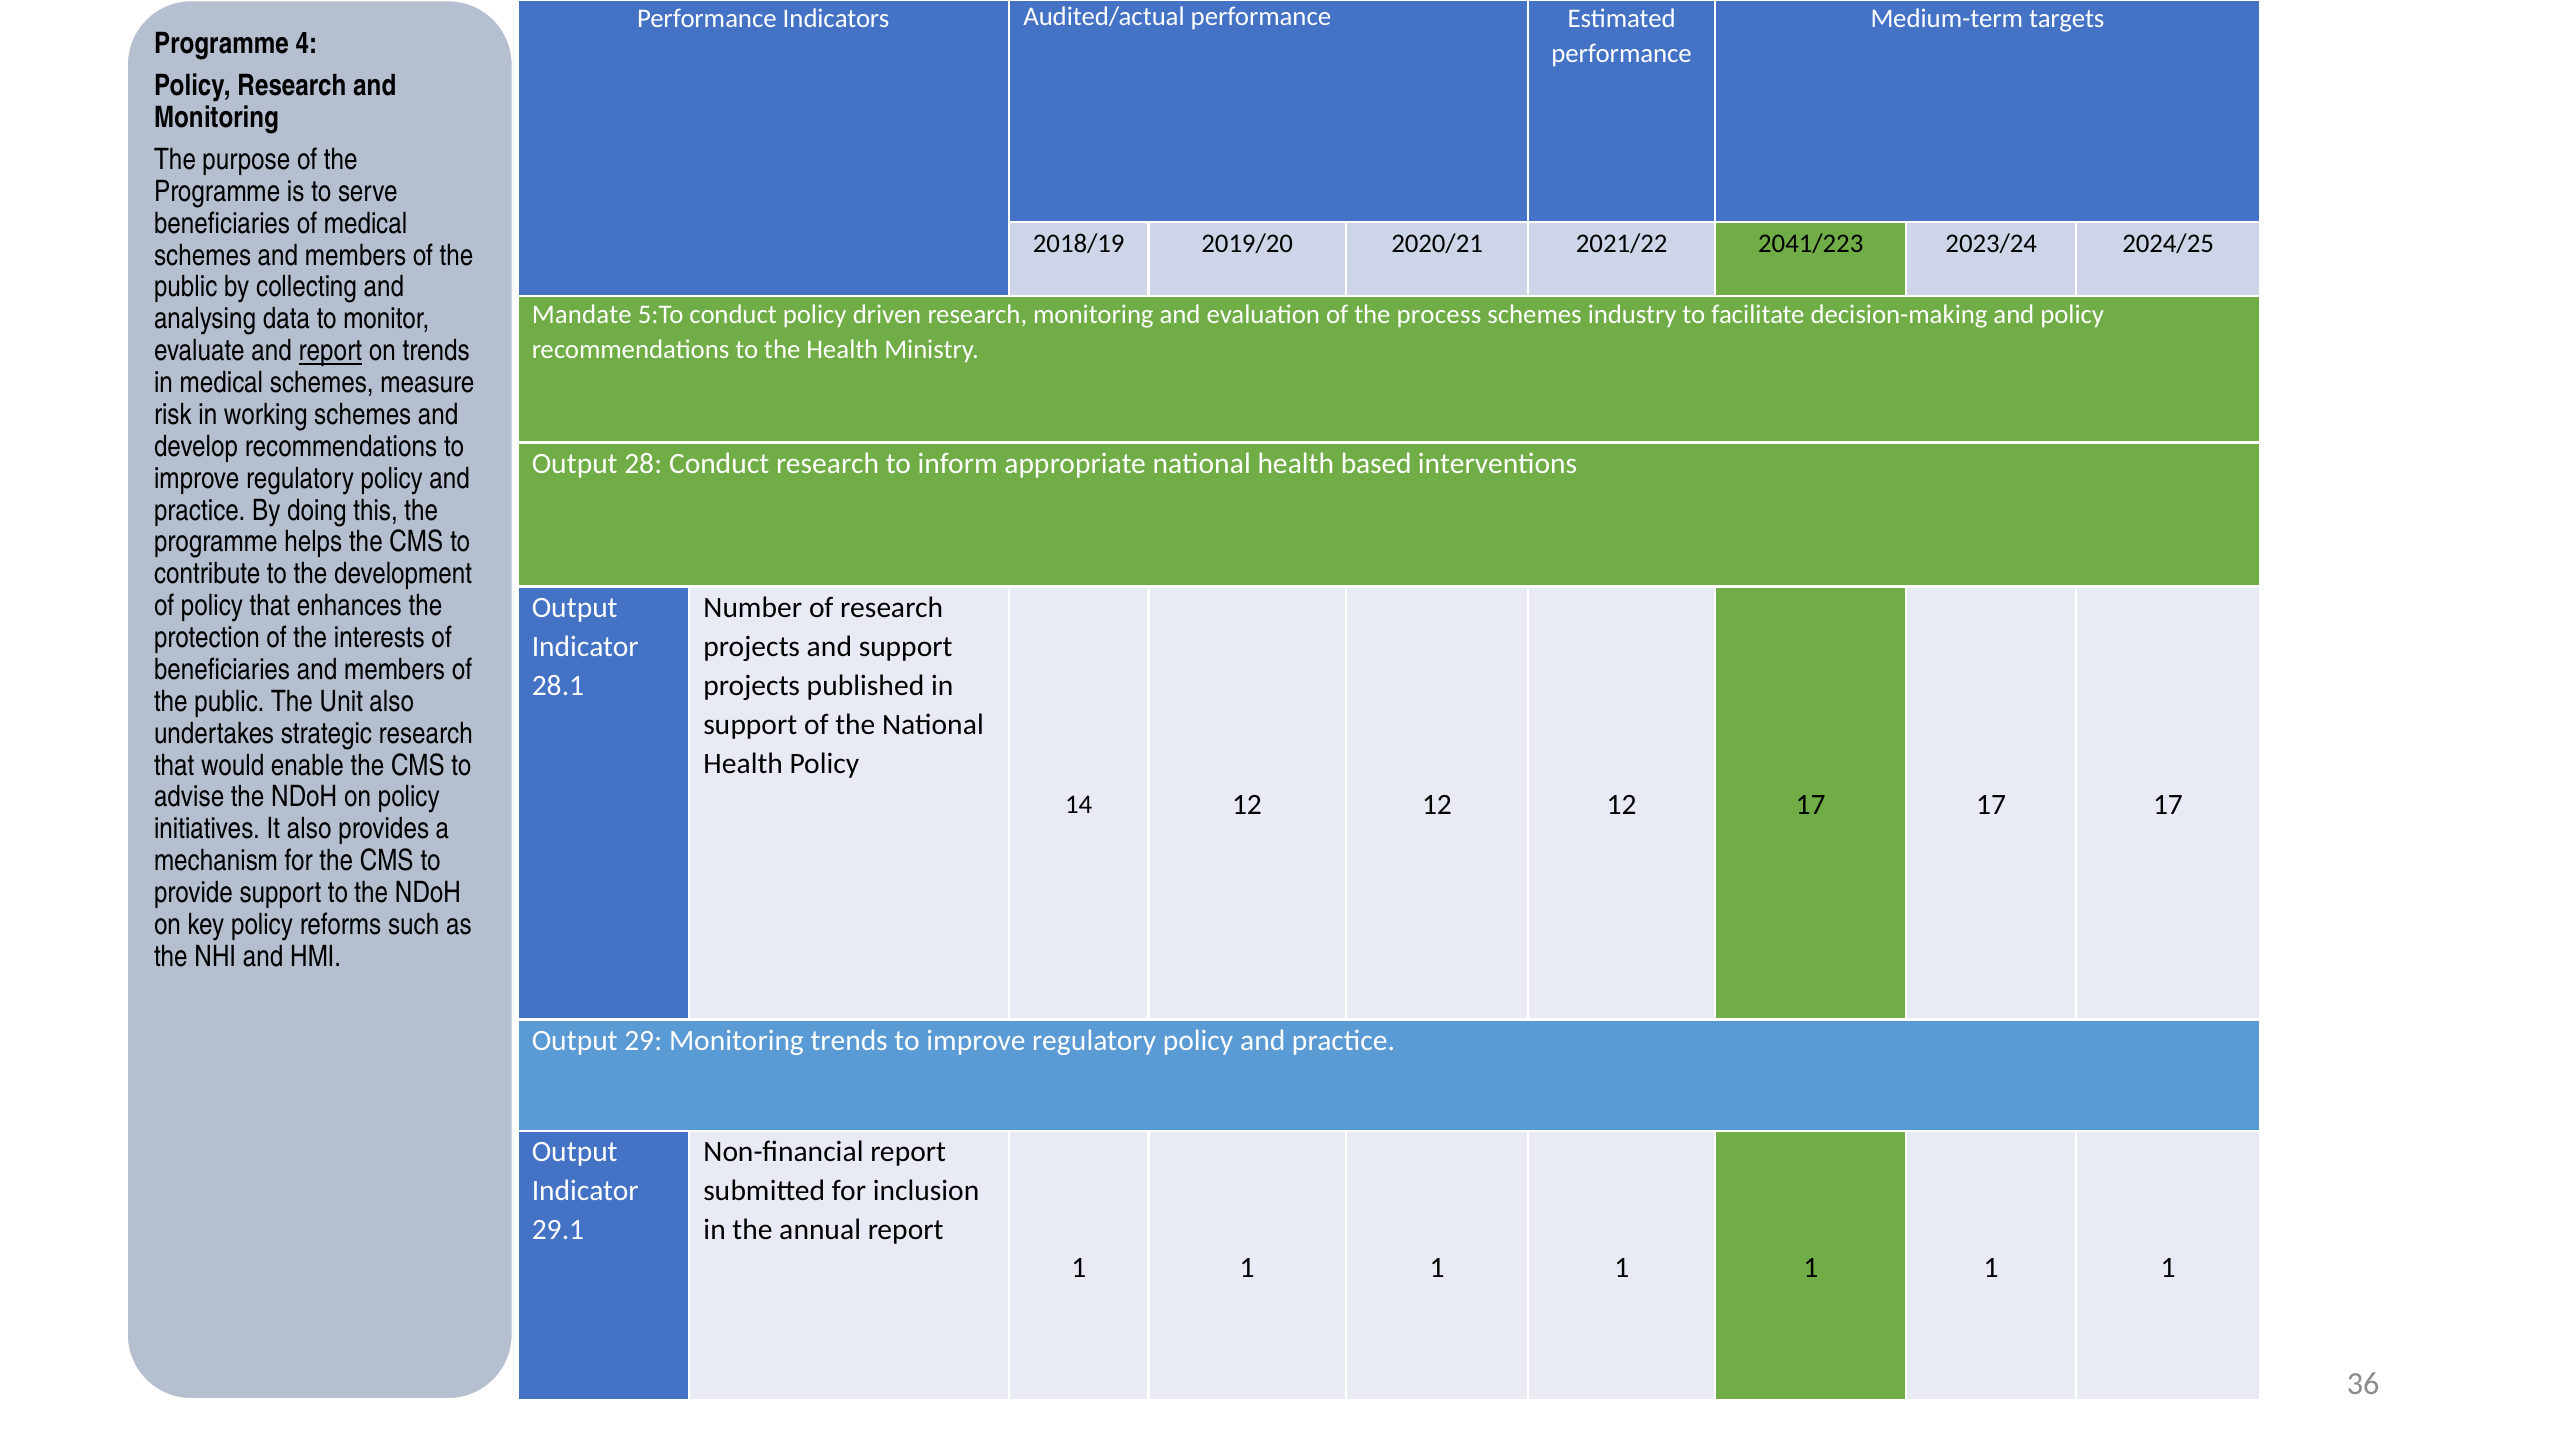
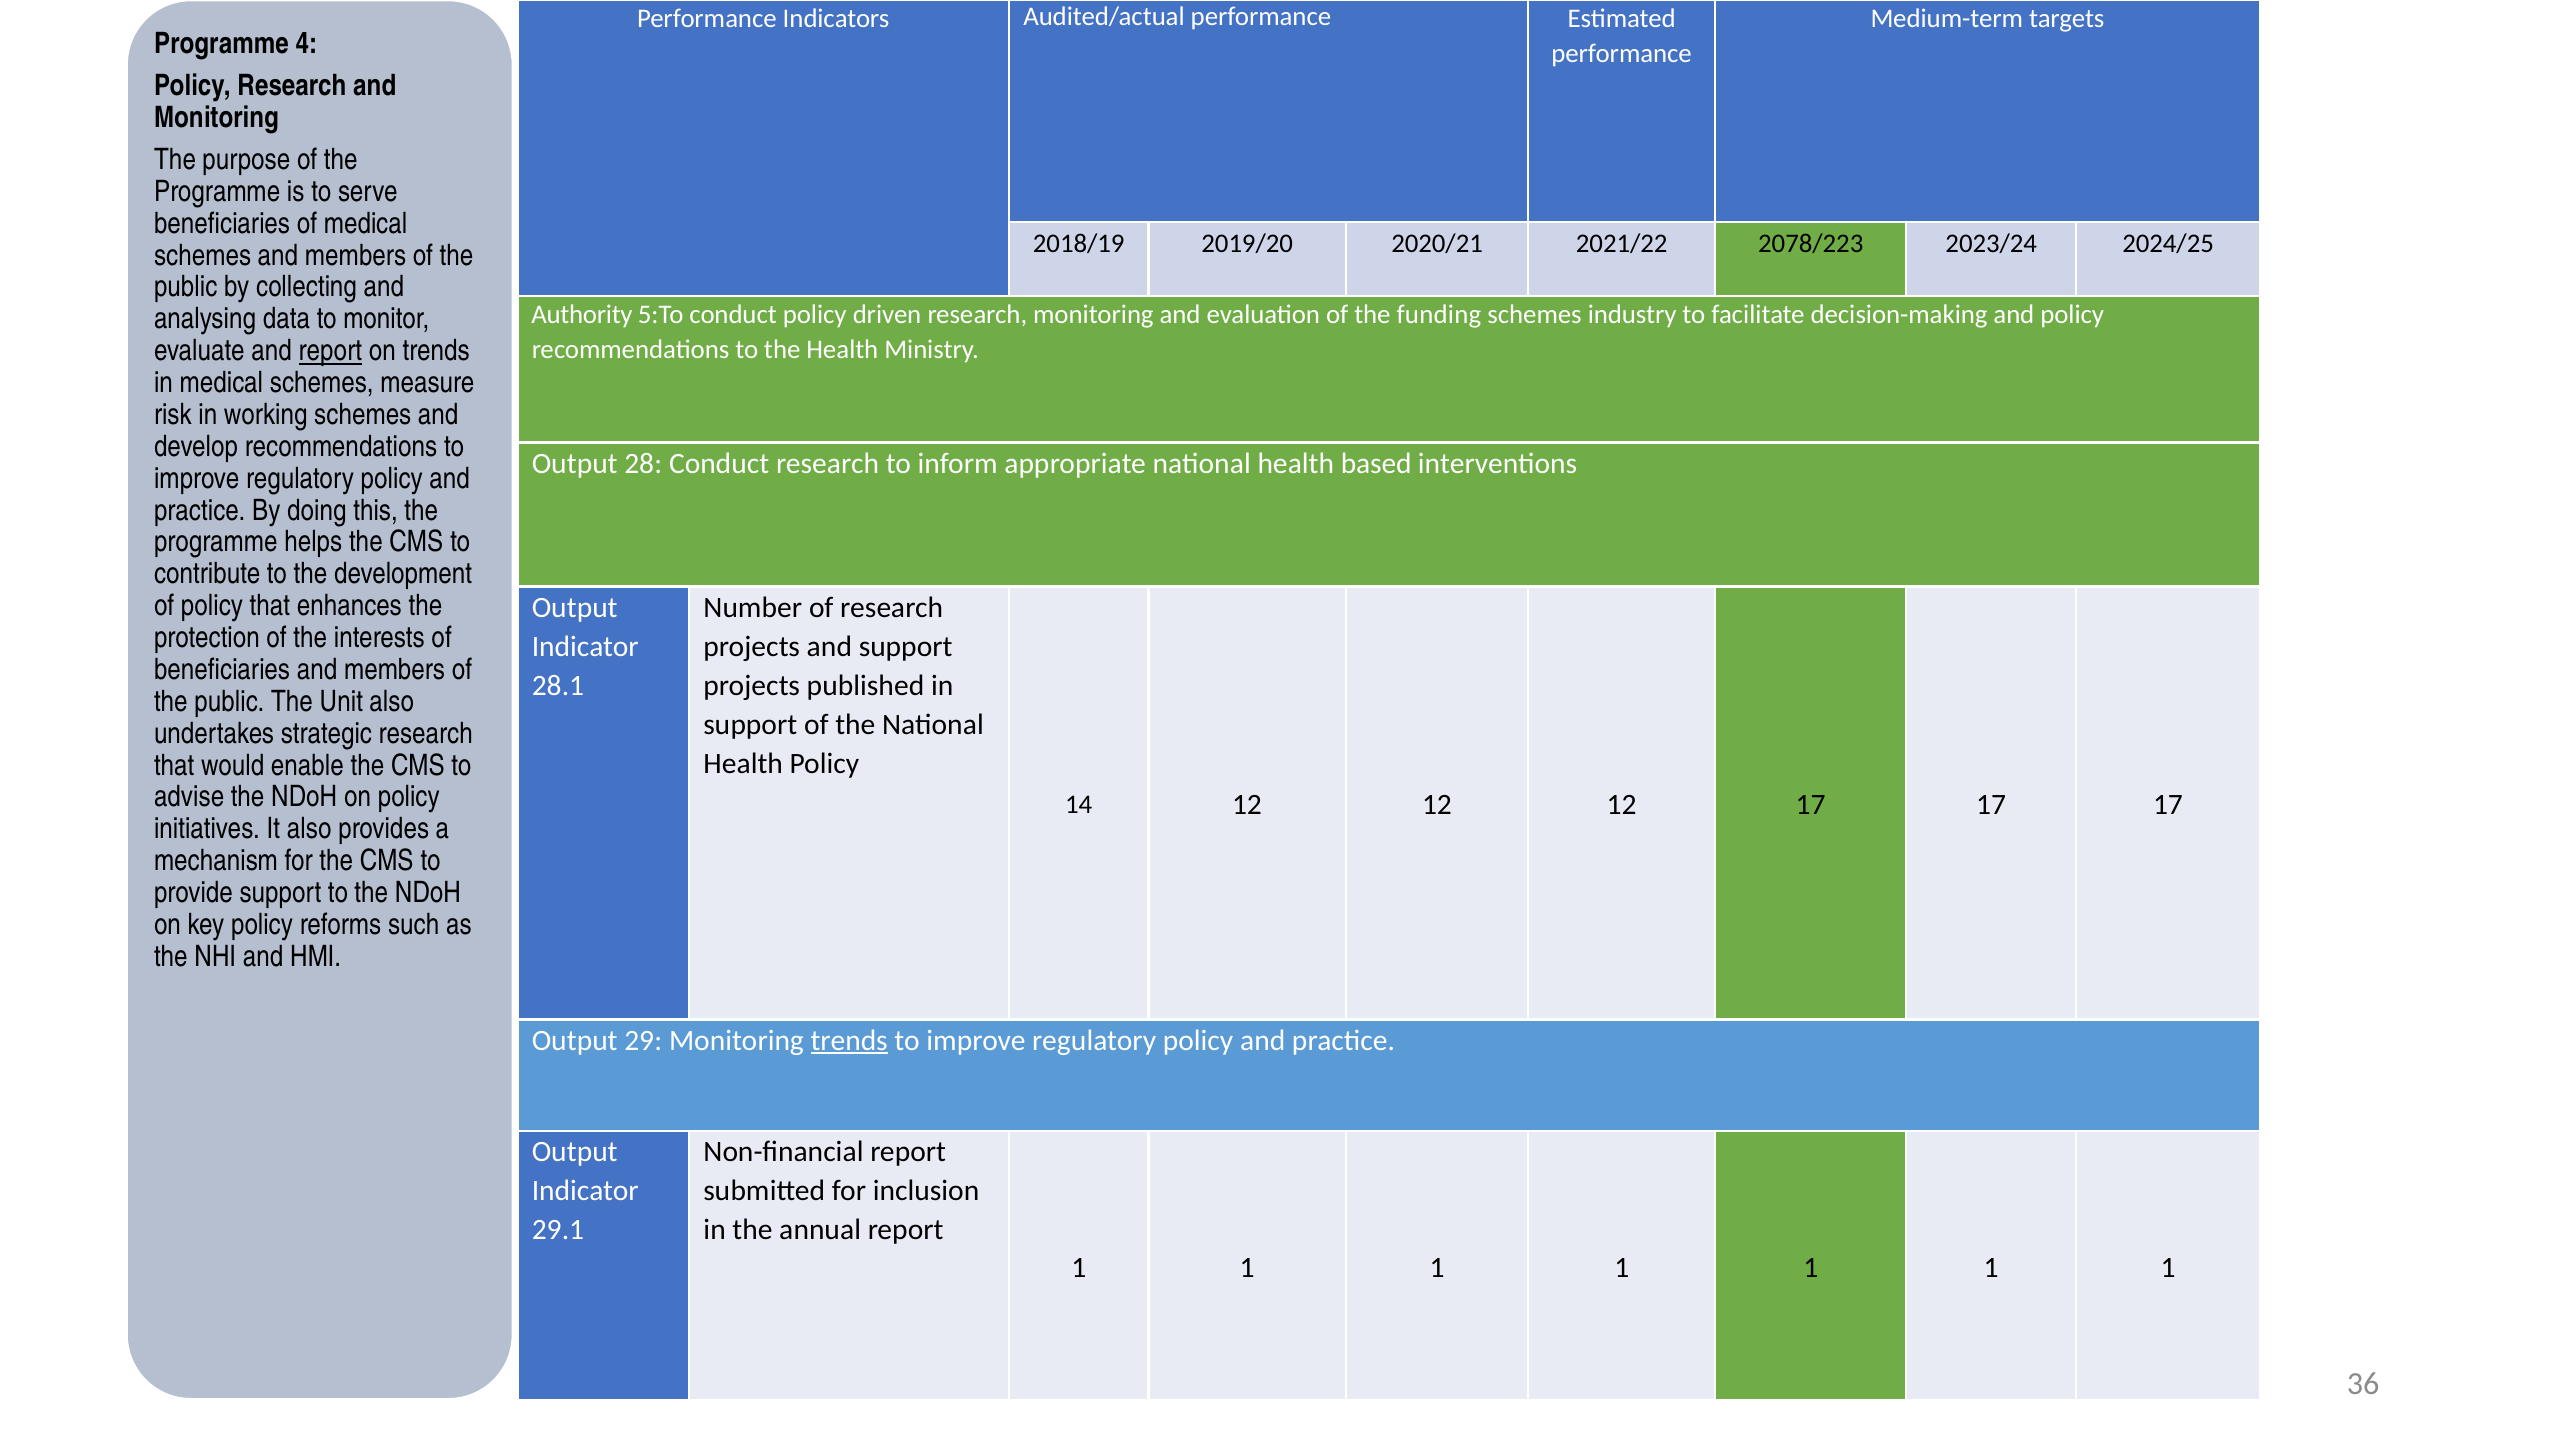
2041/223: 2041/223 -> 2078/223 (1811, 243)
Mandate: Mandate -> Authority (582, 315)
process: process -> funding (1439, 315)
trends underline: none -> present (849, 1041)
